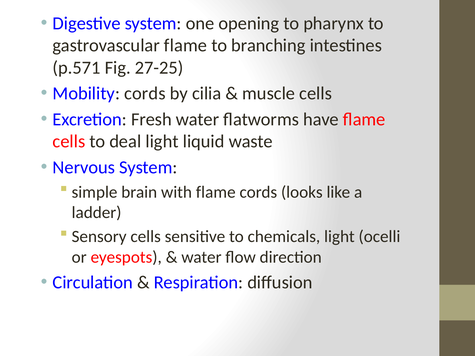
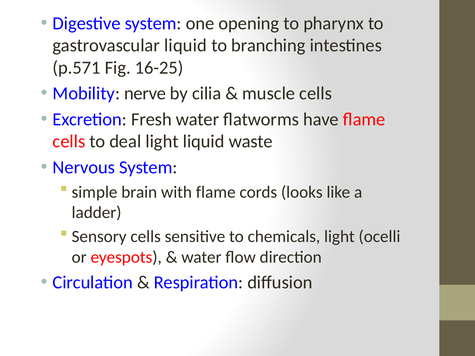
gastrovascular flame: flame -> liquid (186, 45)
27-25: 27-25 -> 16-25 (159, 68)
Mobility cords: cords -> nerve (145, 94)
